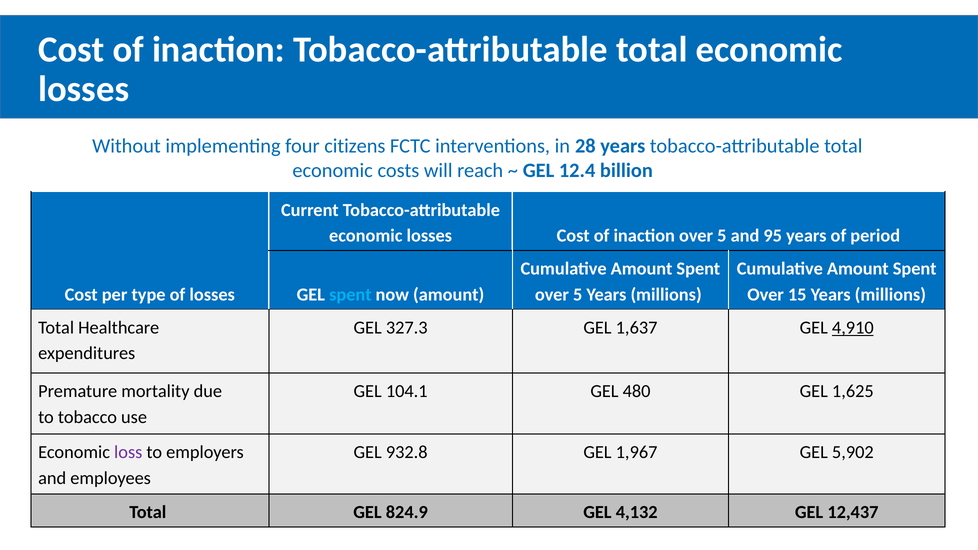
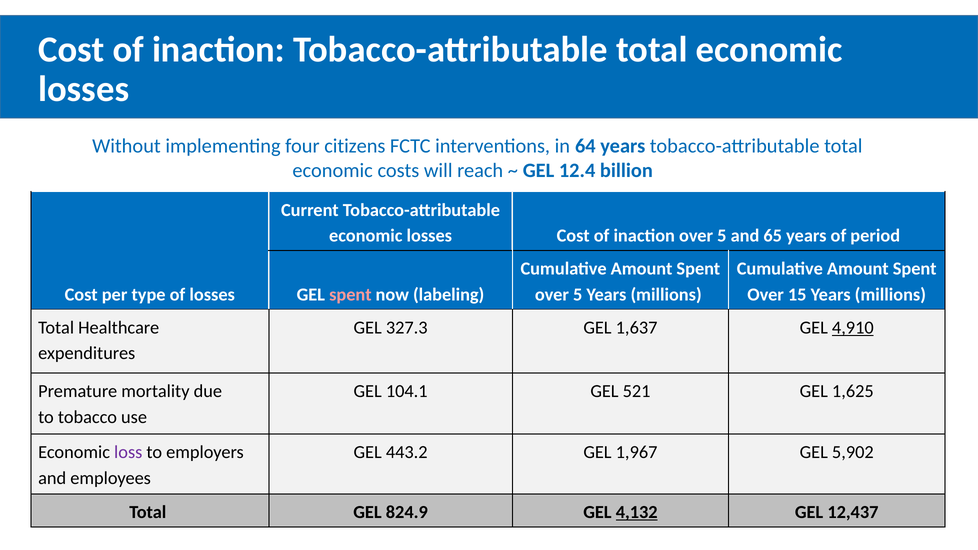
28: 28 -> 64 (585, 146)
95: 95 -> 65 (773, 236)
spent colour: light blue -> pink (350, 295)
now amount: amount -> labeling (449, 295)
480: 480 -> 521 (637, 391)
932.8: 932.8 -> 443.2 (407, 453)
4,132 underline: none -> present (637, 512)
